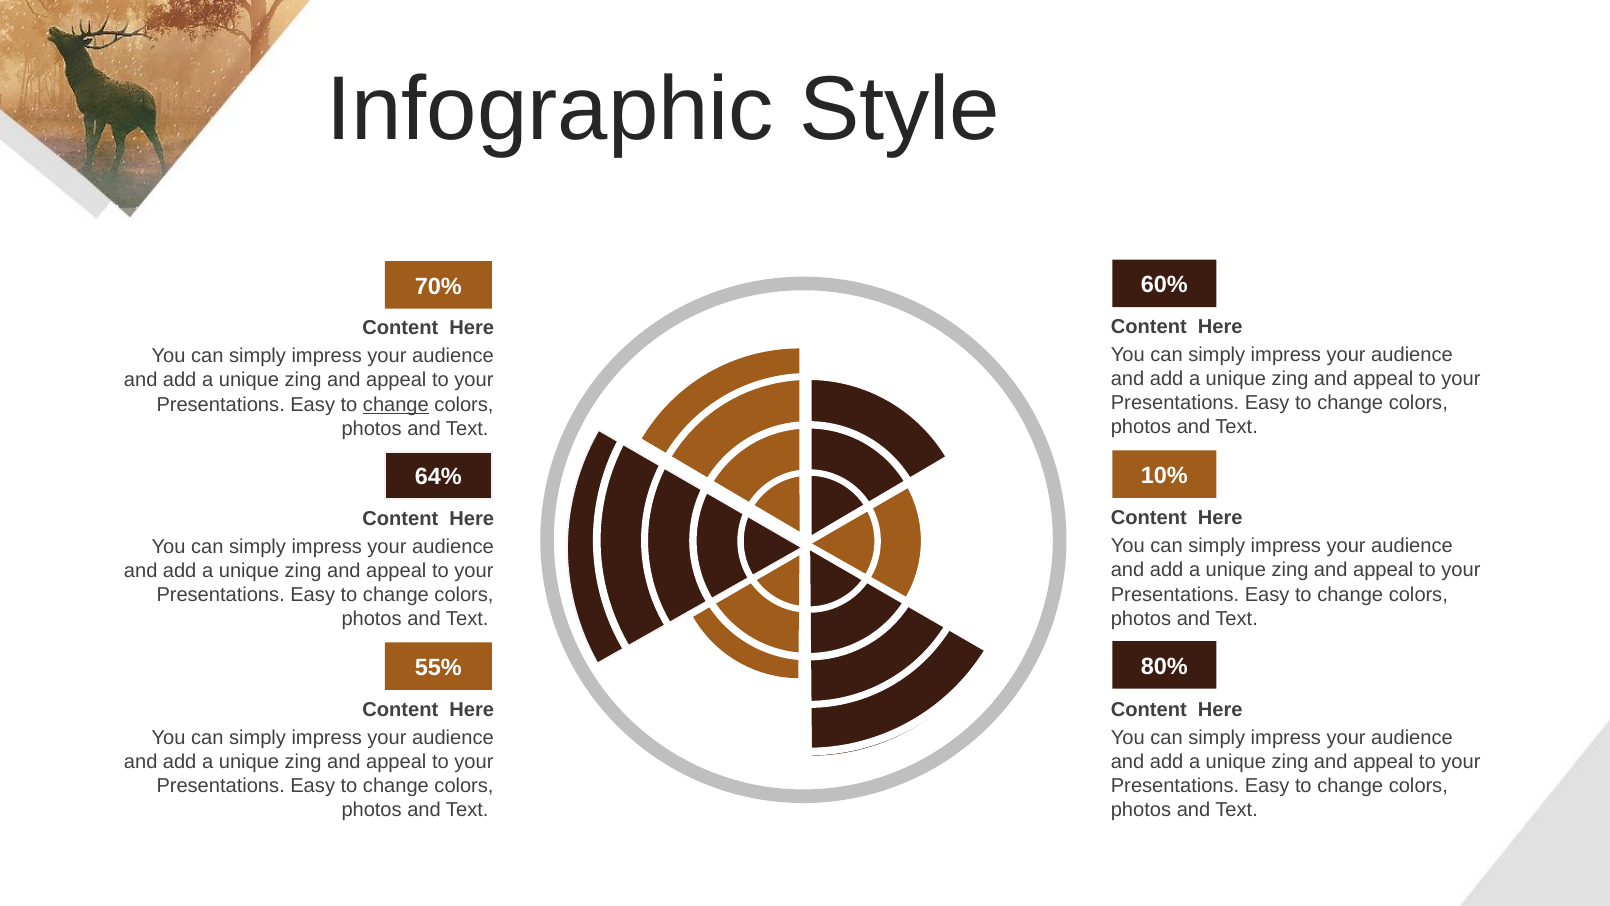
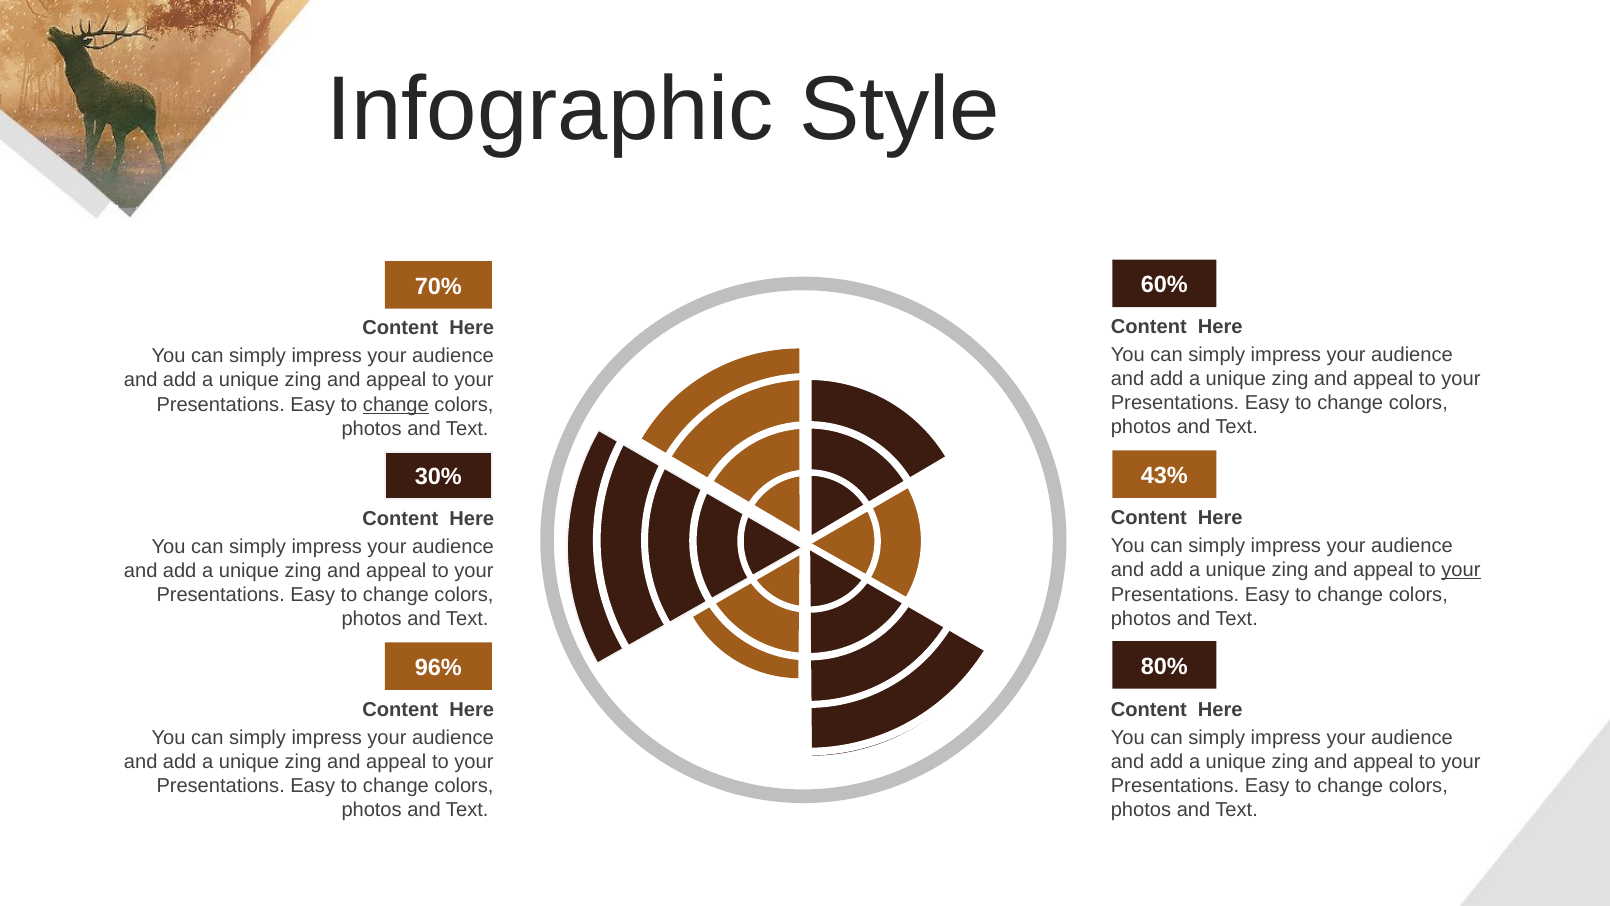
10%: 10% -> 43% (1164, 476)
64%: 64% -> 30% (438, 477)
your underline: none -> present (1461, 570)
55%: 55% -> 96% (438, 667)
